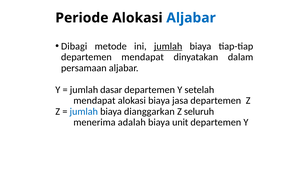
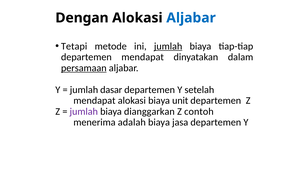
Periode: Periode -> Dengan (82, 18)
Dibagi: Dibagi -> Tetapi (74, 46)
persamaan underline: none -> present (84, 68)
jasa: jasa -> unit (180, 101)
jumlah colour: blue -> purple (84, 112)
seluruh: seluruh -> contoh (199, 112)
unit: unit -> jasa (180, 123)
